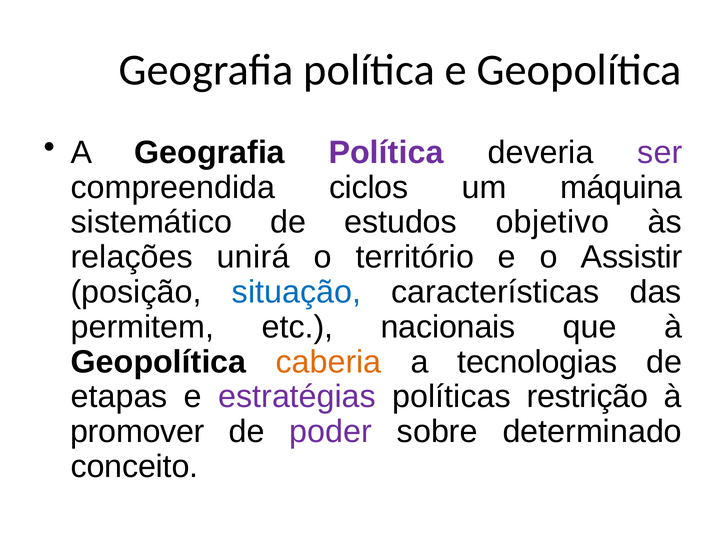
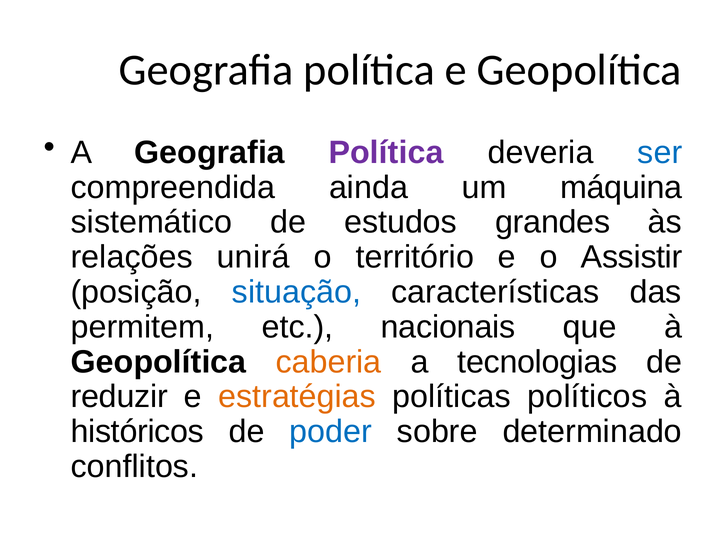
ser colour: purple -> blue (660, 152)
ciclos: ciclos -> ainda (368, 187)
objetivo: objetivo -> grandes (553, 222)
etapas: etapas -> reduzir (119, 396)
estratégias colour: purple -> orange (297, 396)
restrição: restrição -> políticos (587, 396)
promover: promover -> históricos (137, 431)
poder colour: purple -> blue (331, 431)
conceito: conceito -> conflitos (134, 466)
